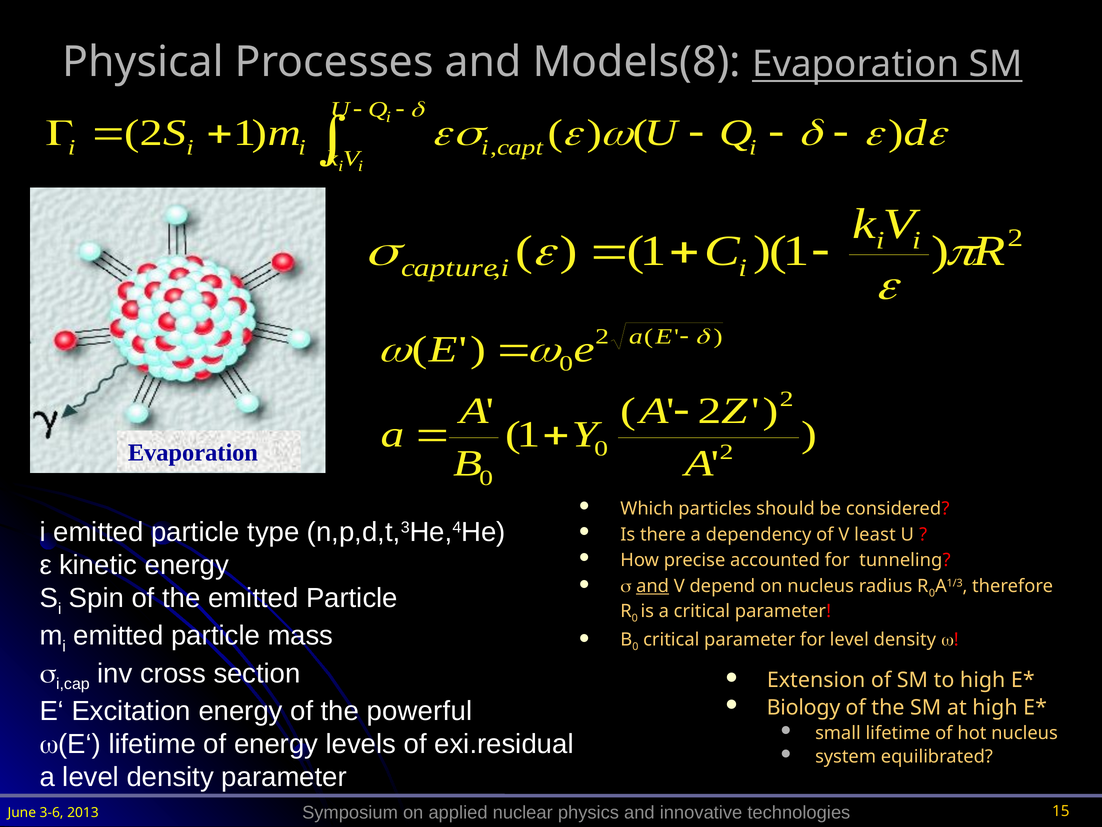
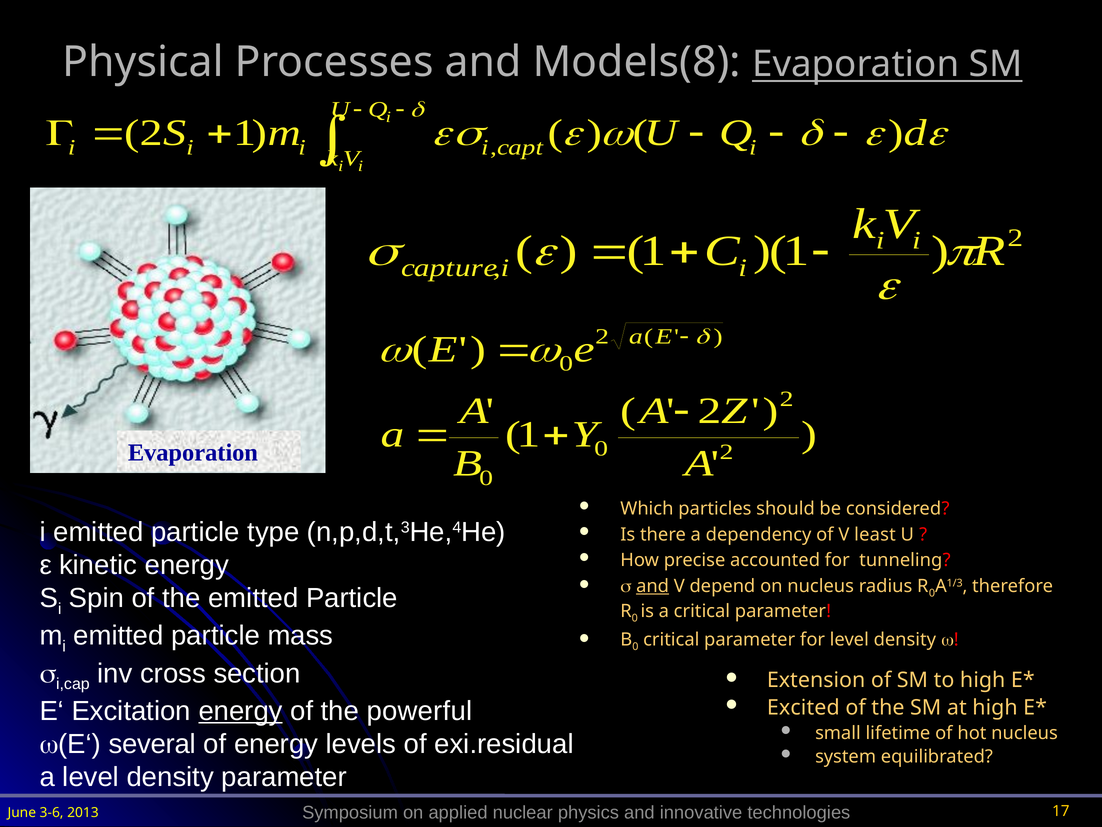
energy underline: none -> present (241, 711)
Biology: Biology -> Excited (803, 707)
(E‘ lifetime: lifetime -> several (152, 744)
15: 15 -> 17 (1061, 811)
